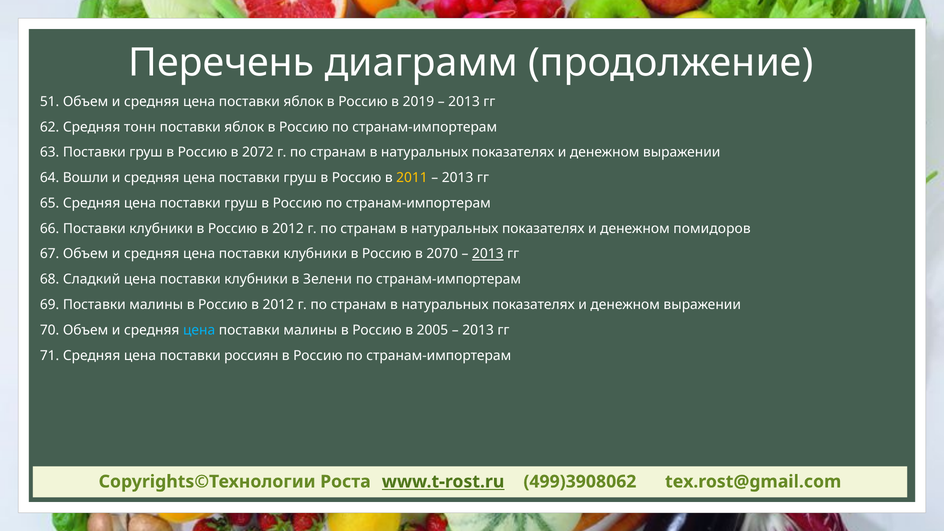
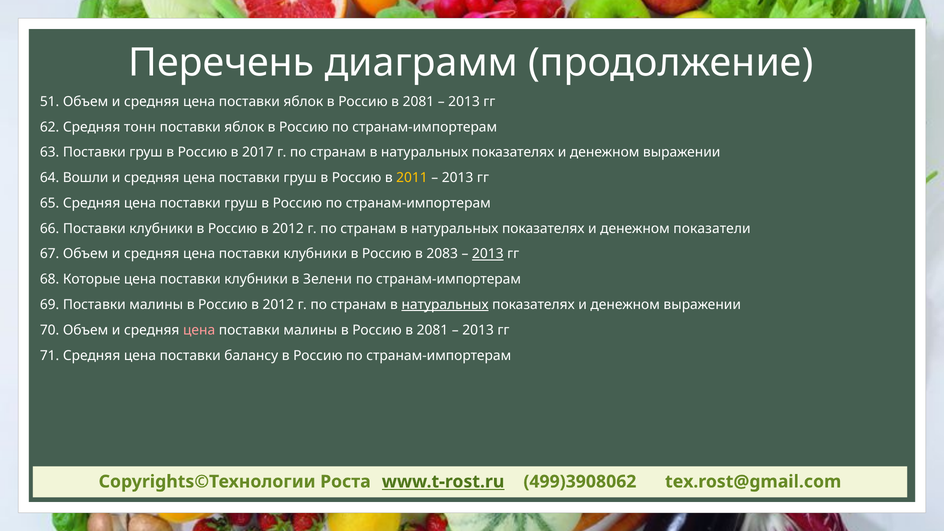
2019: 2019 -> 2081 (418, 102)
2072: 2072 -> 2017 (258, 152)
помидоров: помидоров -> показатели (712, 229)
2070: 2070 -> 2083 (442, 254)
Сладкий: Сладкий -> Которые (92, 279)
натуральных underline: none -> present (445, 305)
цена colour: light blue -> pink (199, 330)
2005: 2005 -> 2081 (432, 330)
россиян: россиян -> балансу (251, 356)
